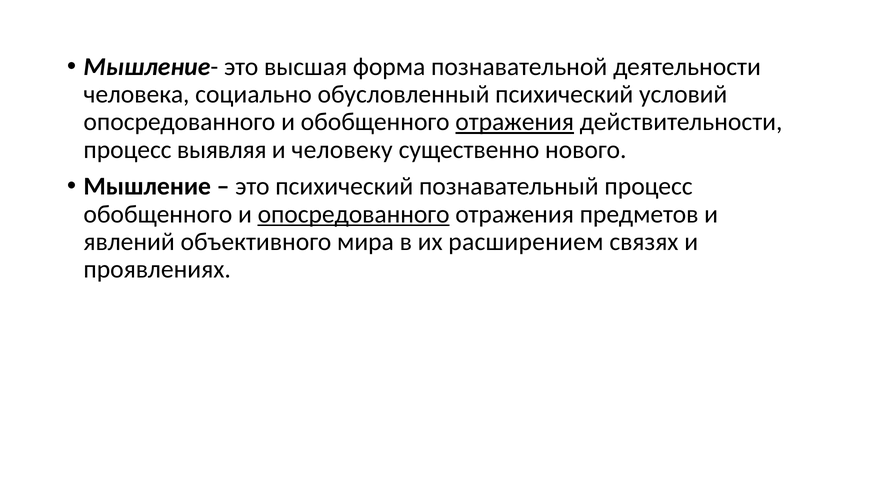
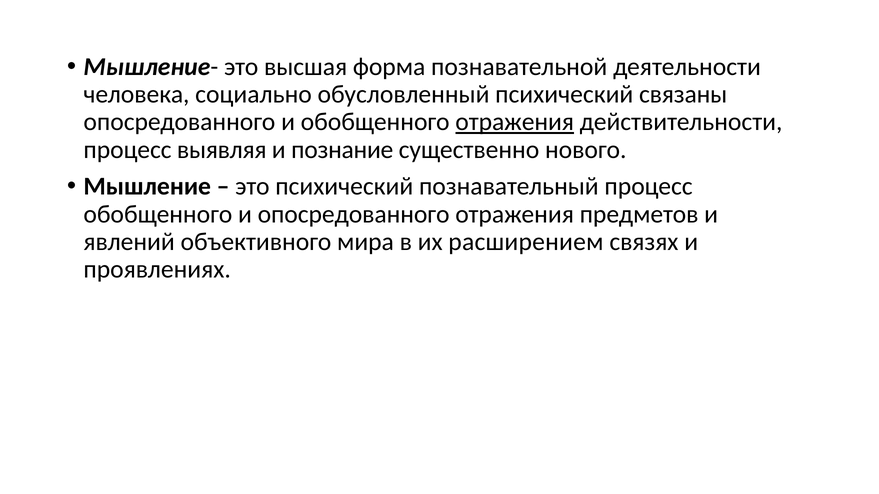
условий: условий -> связаны (683, 94)
человеку: человеку -> познание (342, 150)
опосредованного underline: present -> none (354, 214)
